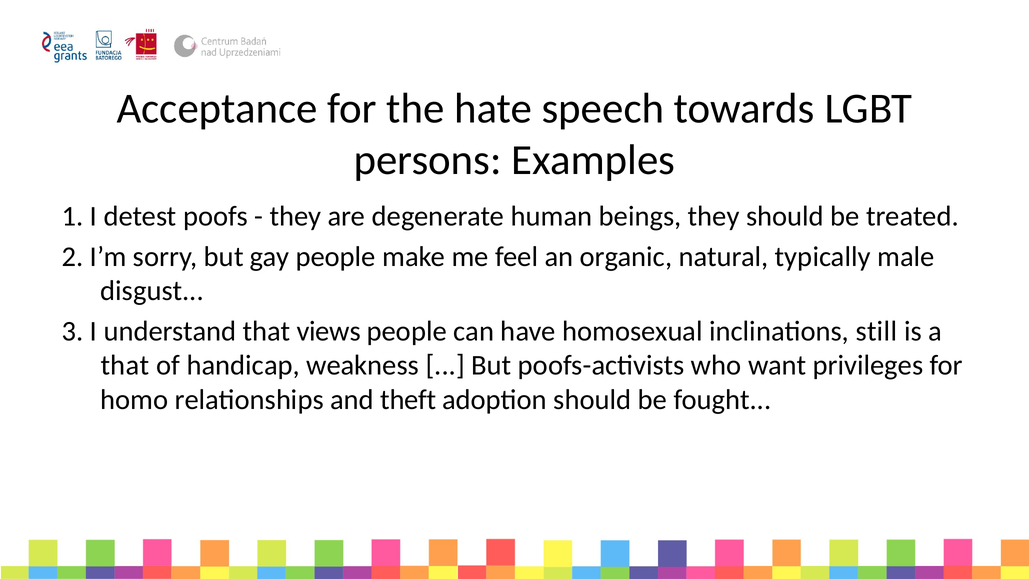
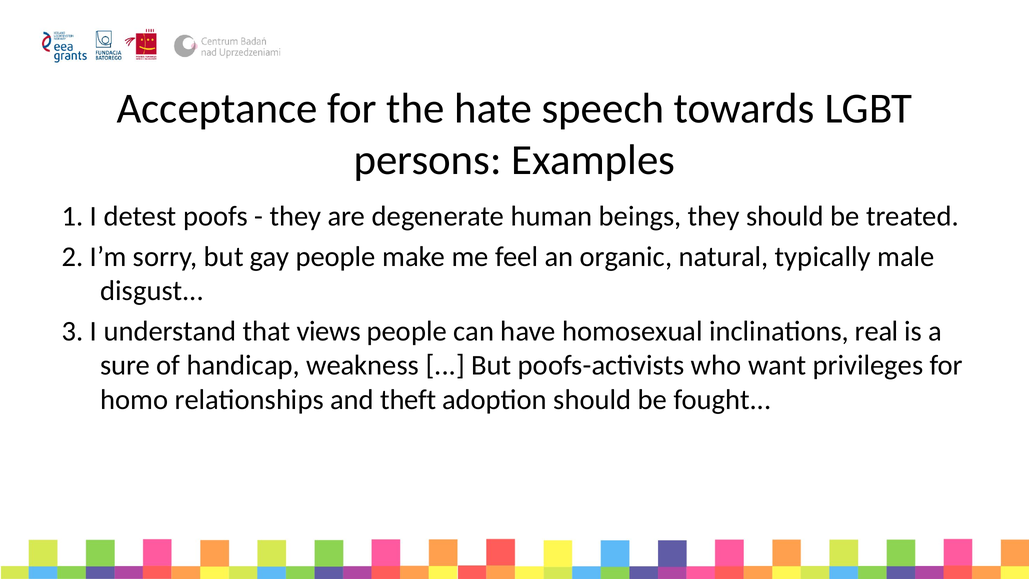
still: still -> real (877, 331)
that: that -> sure (125, 365)
